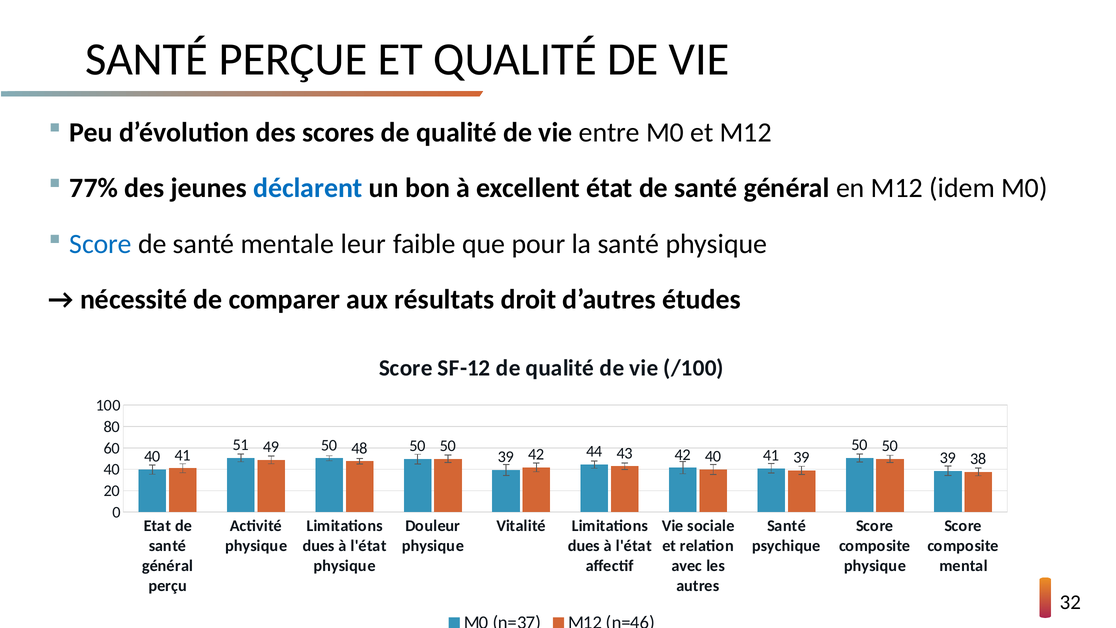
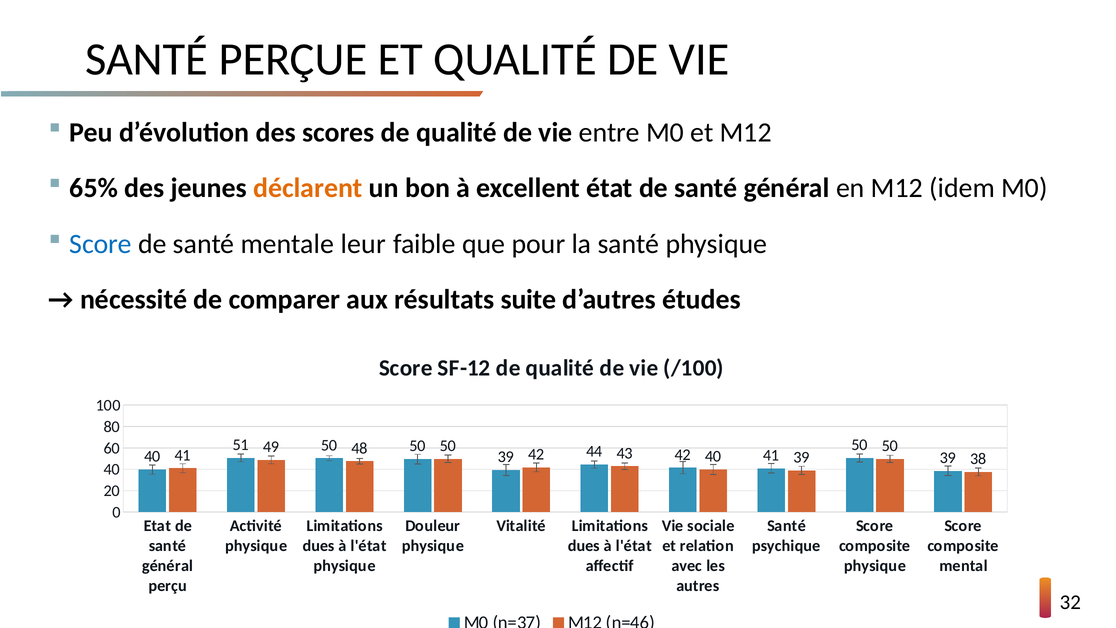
77%: 77% -> 65% (94, 188)
déclarent colour: blue -> orange (308, 188)
droit: droit -> suite (529, 300)
